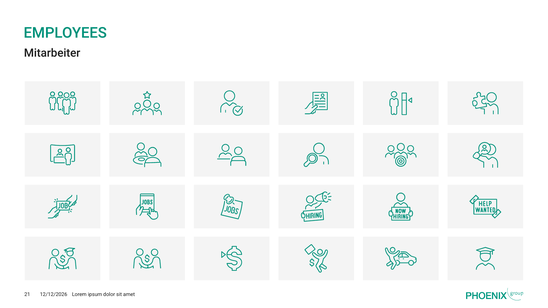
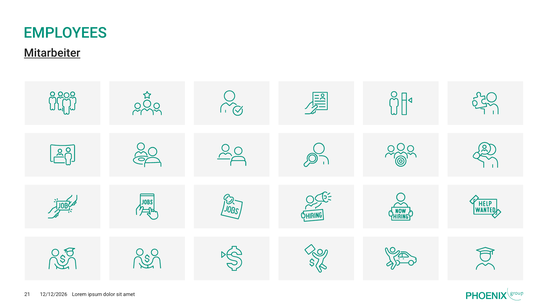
Mitarbeiter underline: none -> present (52, 53)
